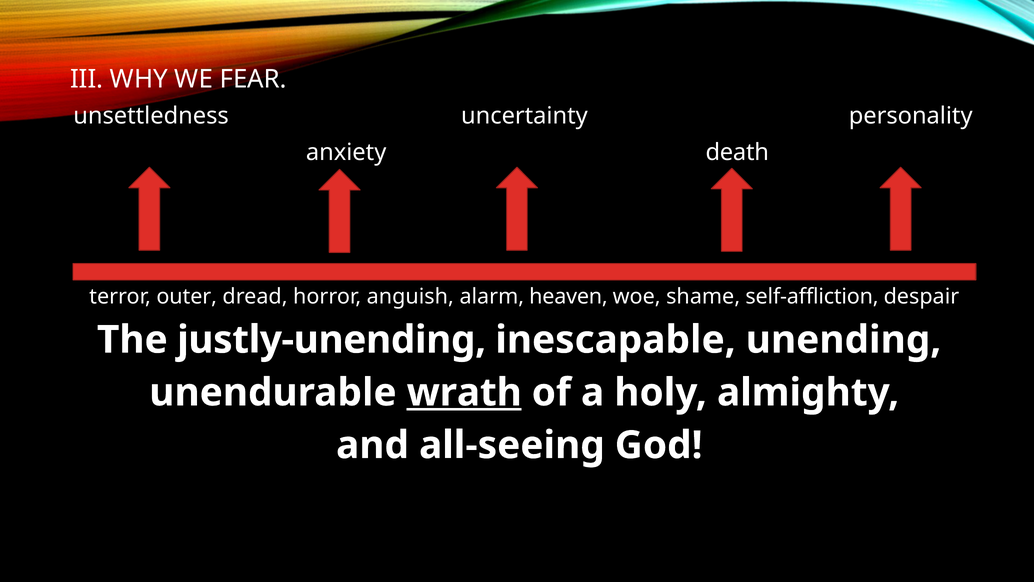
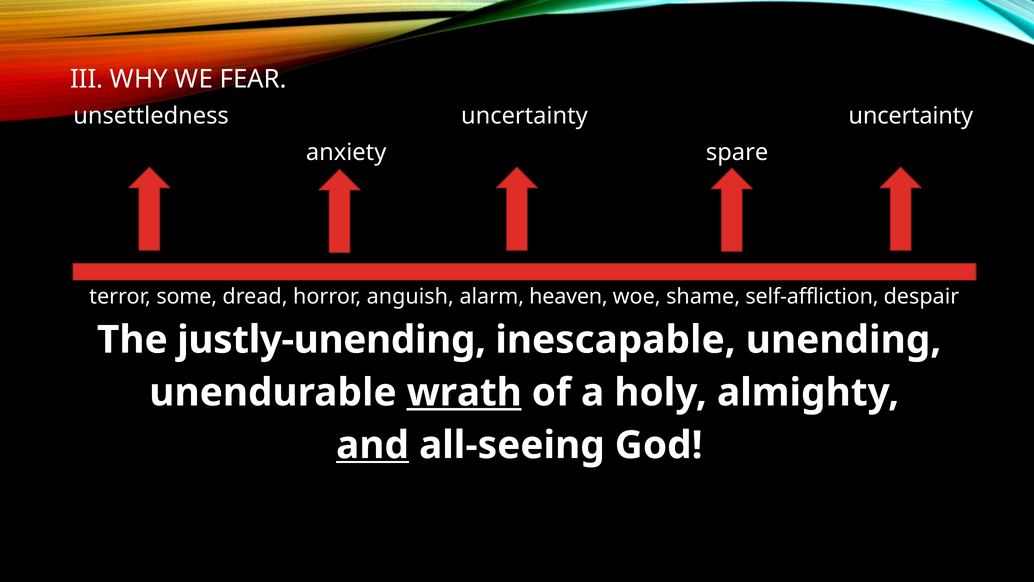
uncertainty personality: personality -> uncertainty (911, 116)
death: death -> spare (737, 152)
outer: outer -> some (187, 296)
and underline: none -> present (373, 445)
